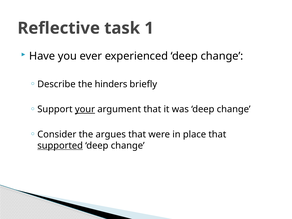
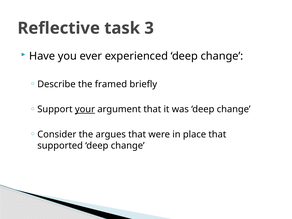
1: 1 -> 3 (149, 28)
hinders: hinders -> framed (111, 84)
supported underline: present -> none (60, 146)
